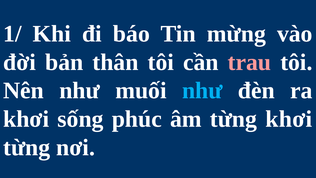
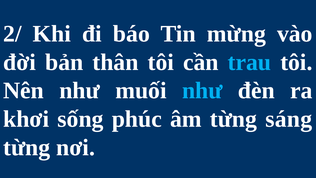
1/: 1/ -> 2/ (12, 34)
trau colour: pink -> light blue (249, 62)
từng khơi: khơi -> sáng (289, 119)
